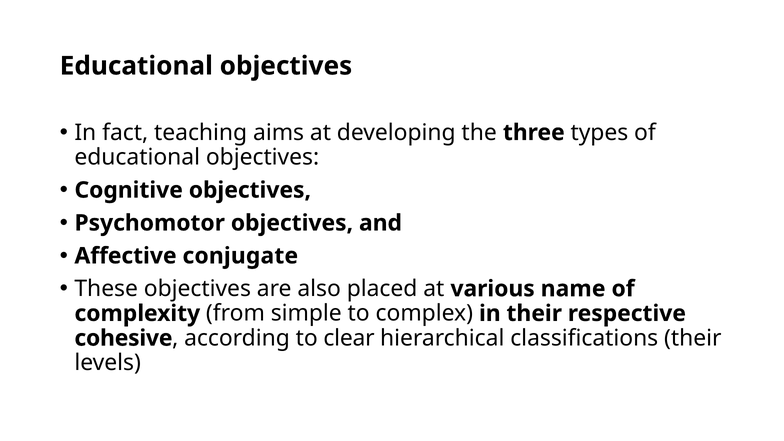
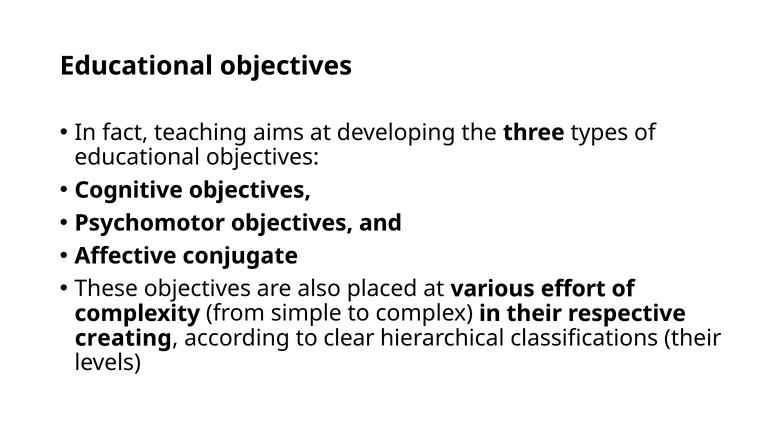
name: name -> effort (573, 289)
cohesive: cohesive -> creating (123, 338)
